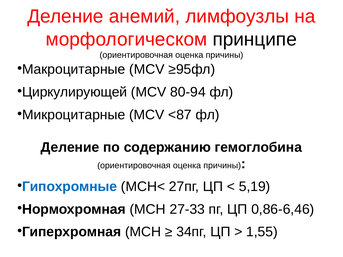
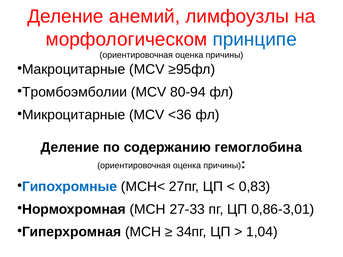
принципе colour: black -> blue (255, 39)
Циркулирующей: Циркулирующей -> Тромбоэмболии (75, 92)
<87: <87 -> <36 (180, 115)
5,19: 5,19 -> 0,83 (255, 187)
0,86-6,46: 0,86-6,46 -> 0,86-3,01 (283, 209)
1,55: 1,55 -> 1,04 (262, 232)
